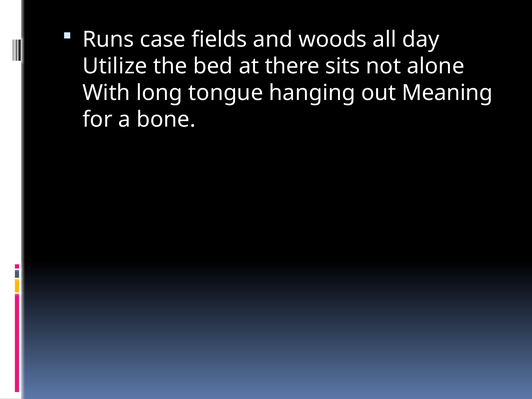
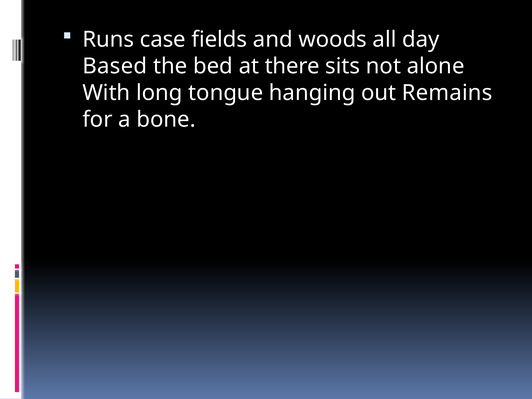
Utilize: Utilize -> Based (115, 66)
Meaning: Meaning -> Remains (447, 93)
